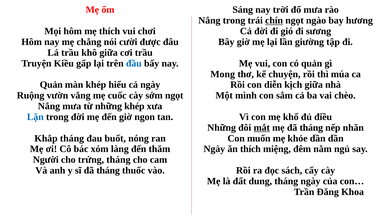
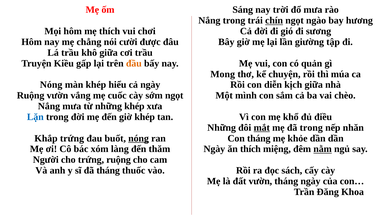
đầu colour: blue -> orange (134, 63)
Quản: Quản -> Nóng (51, 85)
giờ ngon: ngon -> khép (145, 117)
mẹ đã tháng: tháng -> trong (311, 128)
Khắp tháng: tháng -> trứng (72, 138)
nóng underline: none -> present (139, 138)
Con muốn: muốn -> tháng (259, 138)
nằm underline: none -> present (323, 149)
trứng tháng: tháng -> ruộng (119, 160)
đất dung: dung -> vườn (260, 181)
